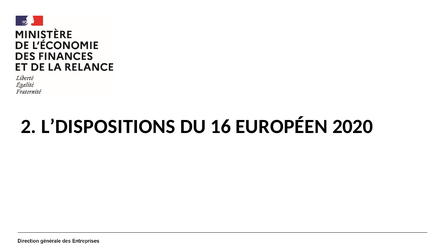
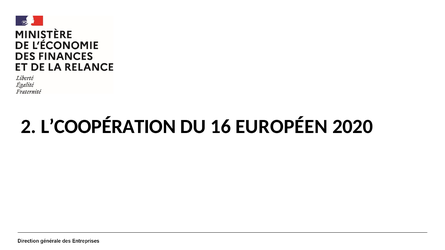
L’DISPOSITIONS: L’DISPOSITIONS -> L’COOPÉRATION (108, 127)
